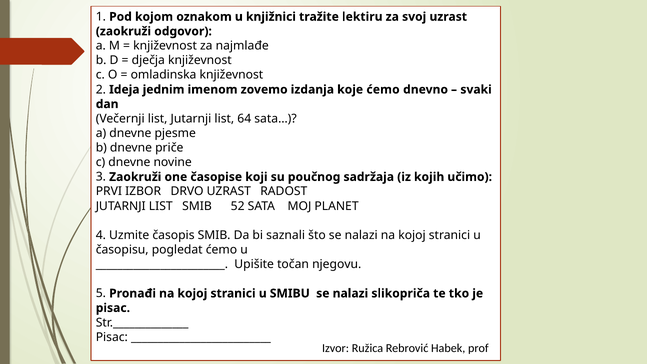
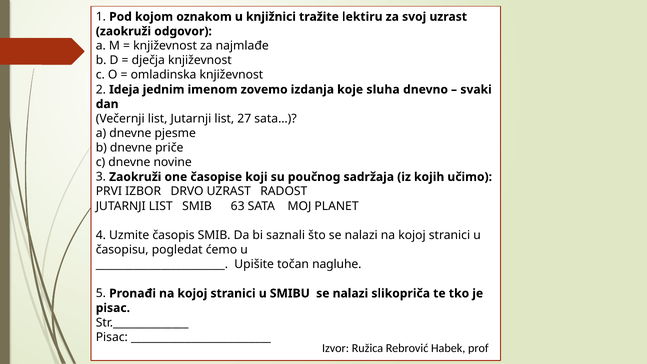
koje ćemo: ćemo -> sluha (383, 90)
64: 64 -> 27 (244, 119)
52: 52 -> 63 (238, 206)
njegovu: njegovu -> nagluhe (337, 264)
